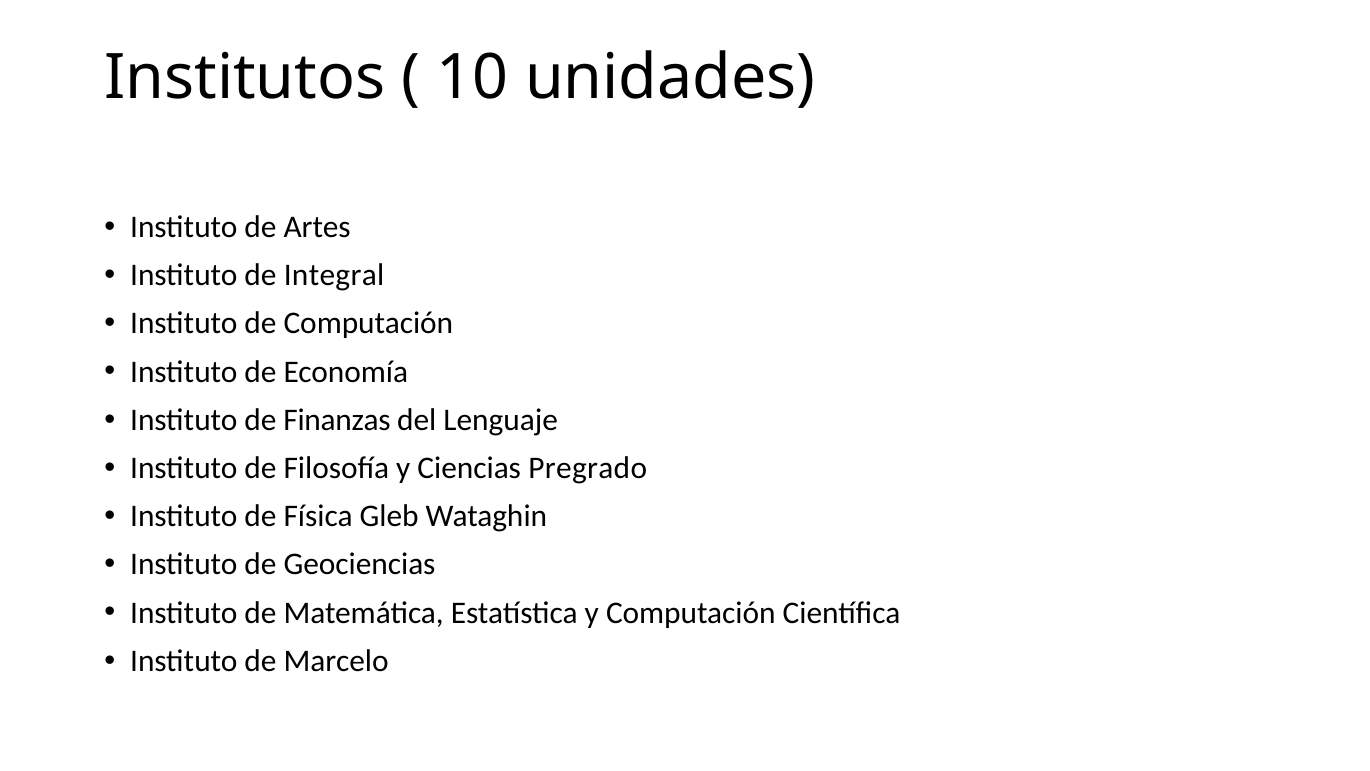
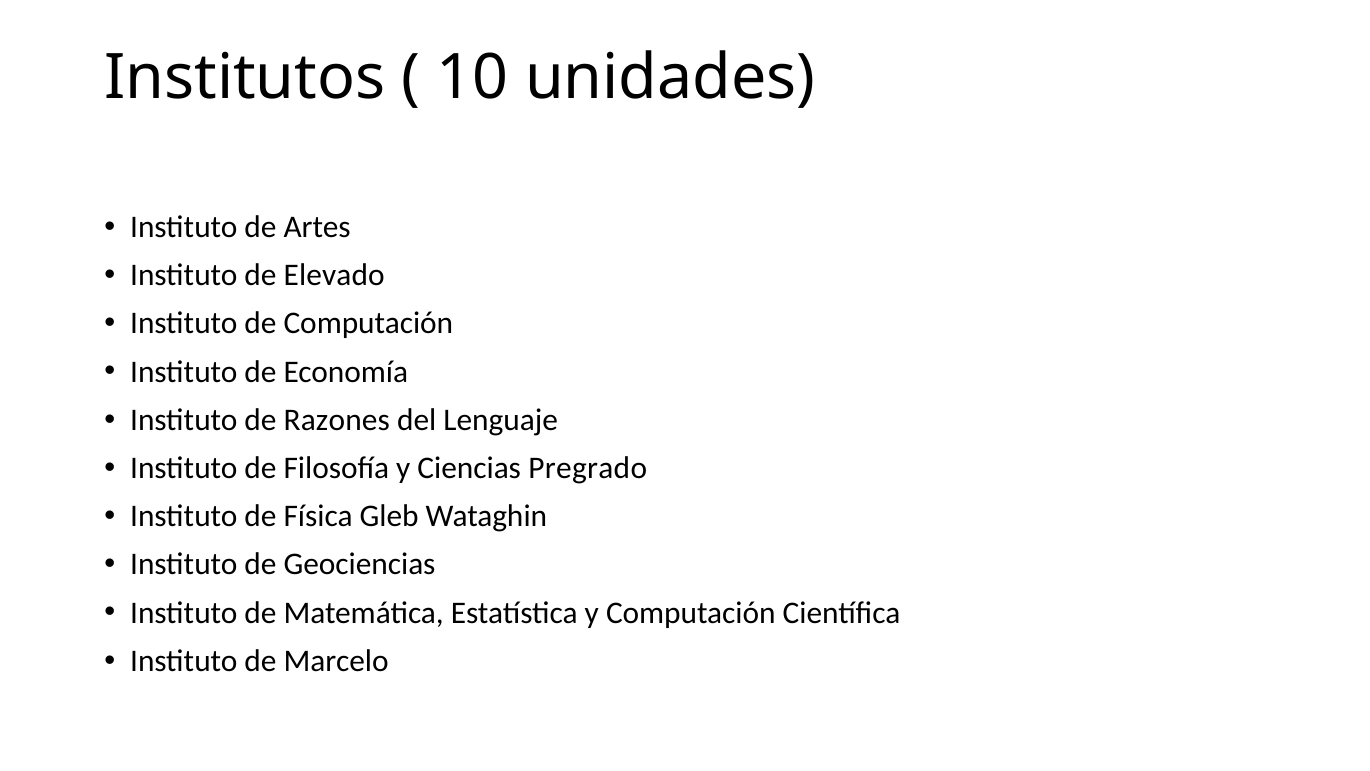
Integral: Integral -> Elevado (334, 275)
Finanzas: Finanzas -> Razones (337, 420)
